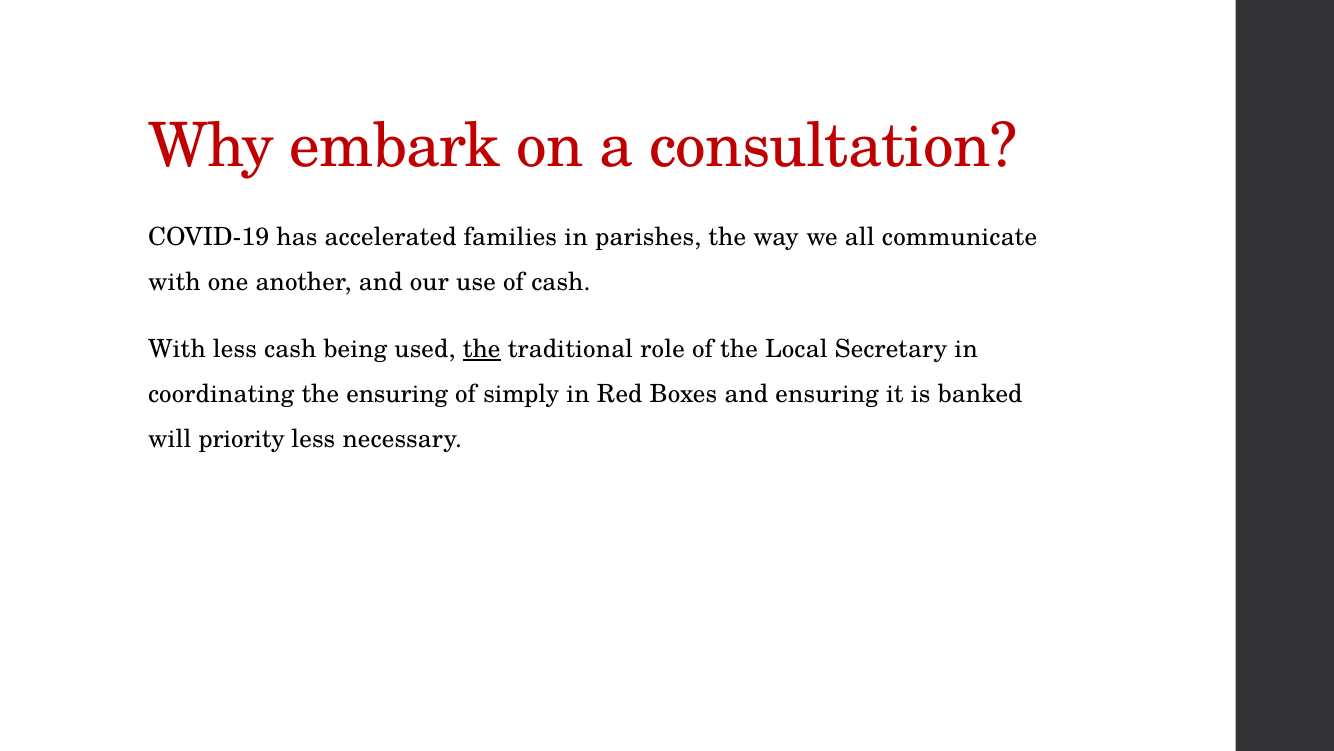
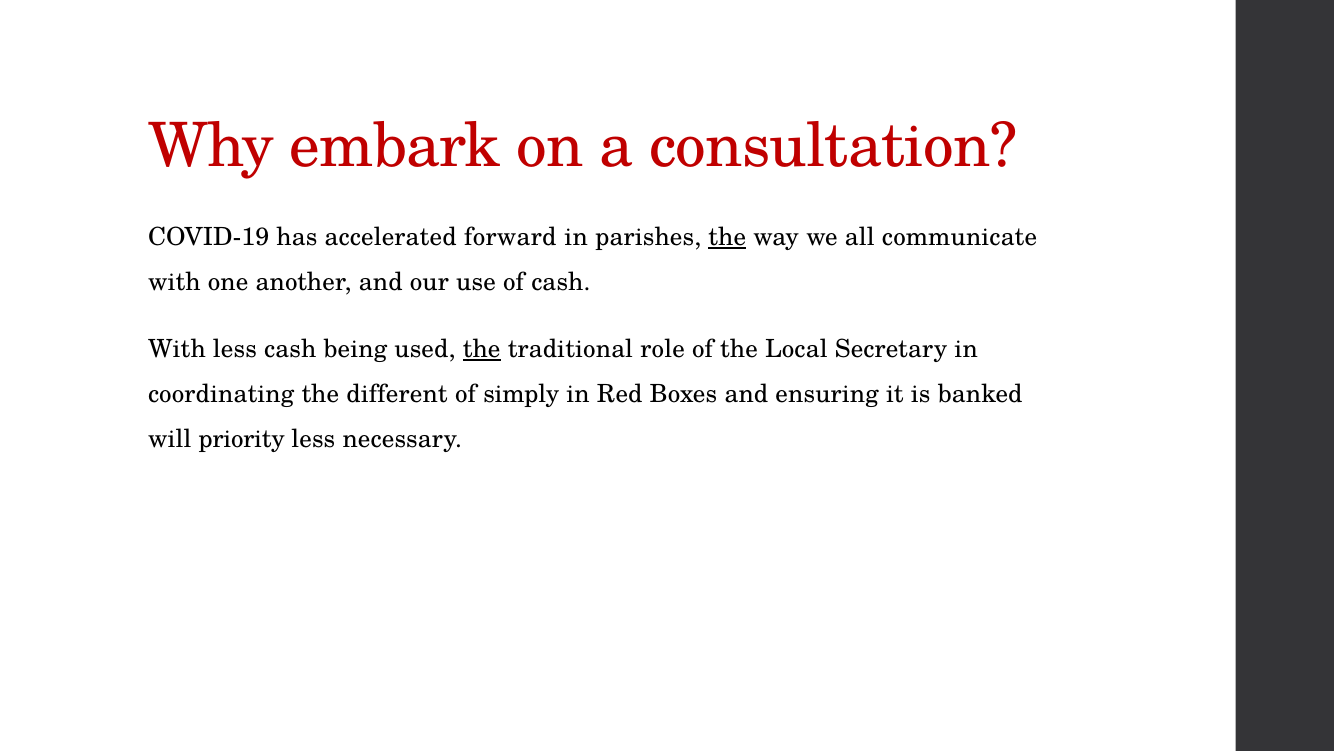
families: families -> forward (510, 237)
the underline: none -> present (727, 237)
the ensuring: ensuring -> different (397, 394)
